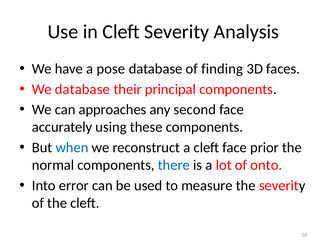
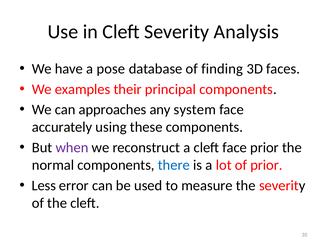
We database: database -> examples (83, 89)
second: second -> system (195, 109)
when colour: blue -> purple (72, 147)
of onto: onto -> prior (266, 165)
Into: Into -> Less (44, 185)
